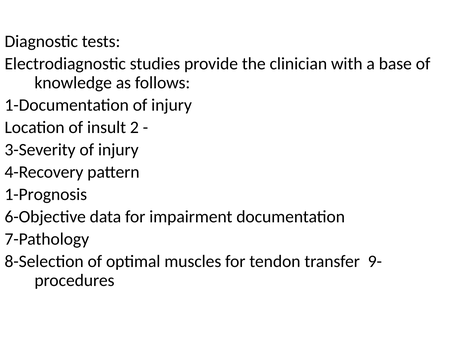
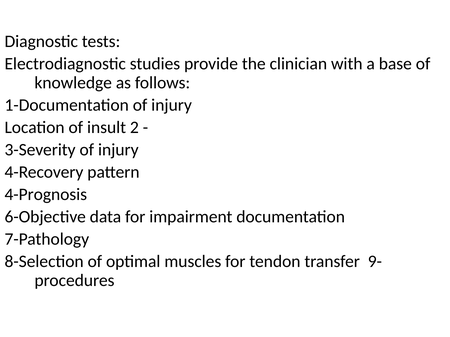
1-Prognosis: 1-Prognosis -> 4-Prognosis (46, 195)
